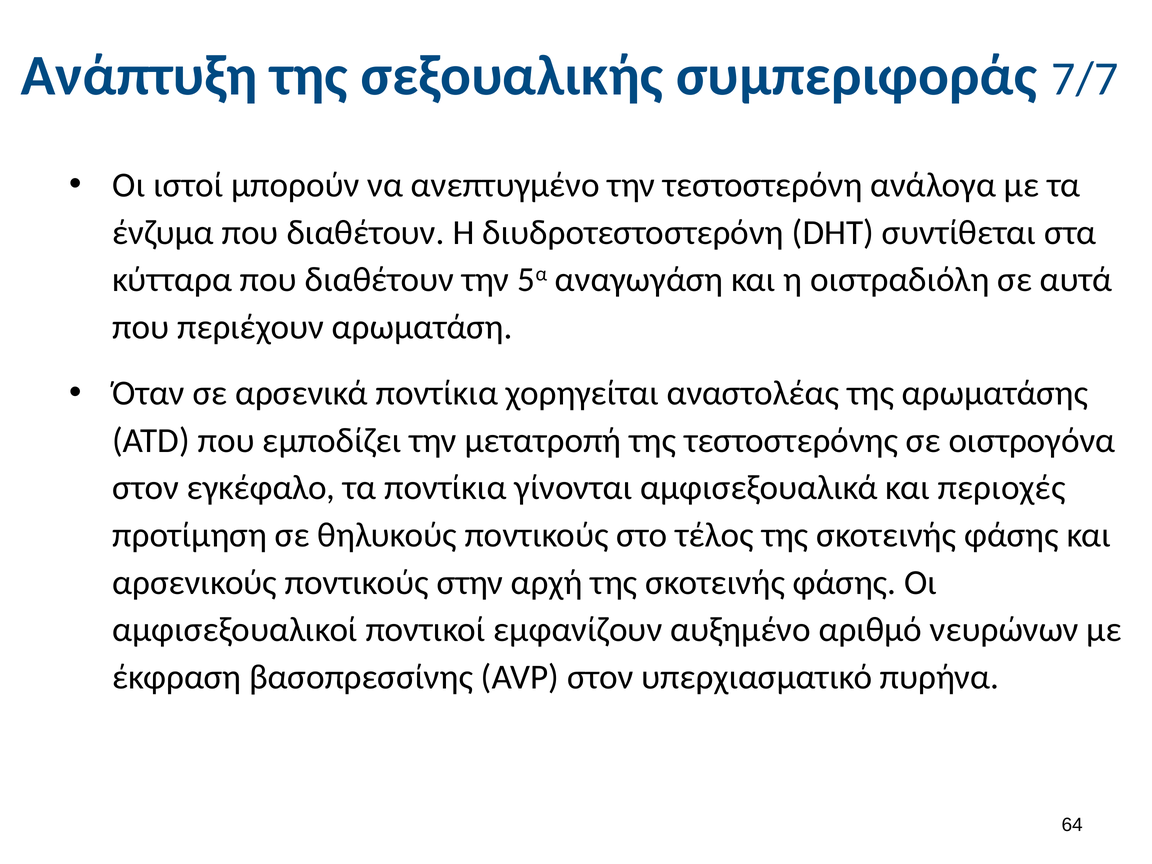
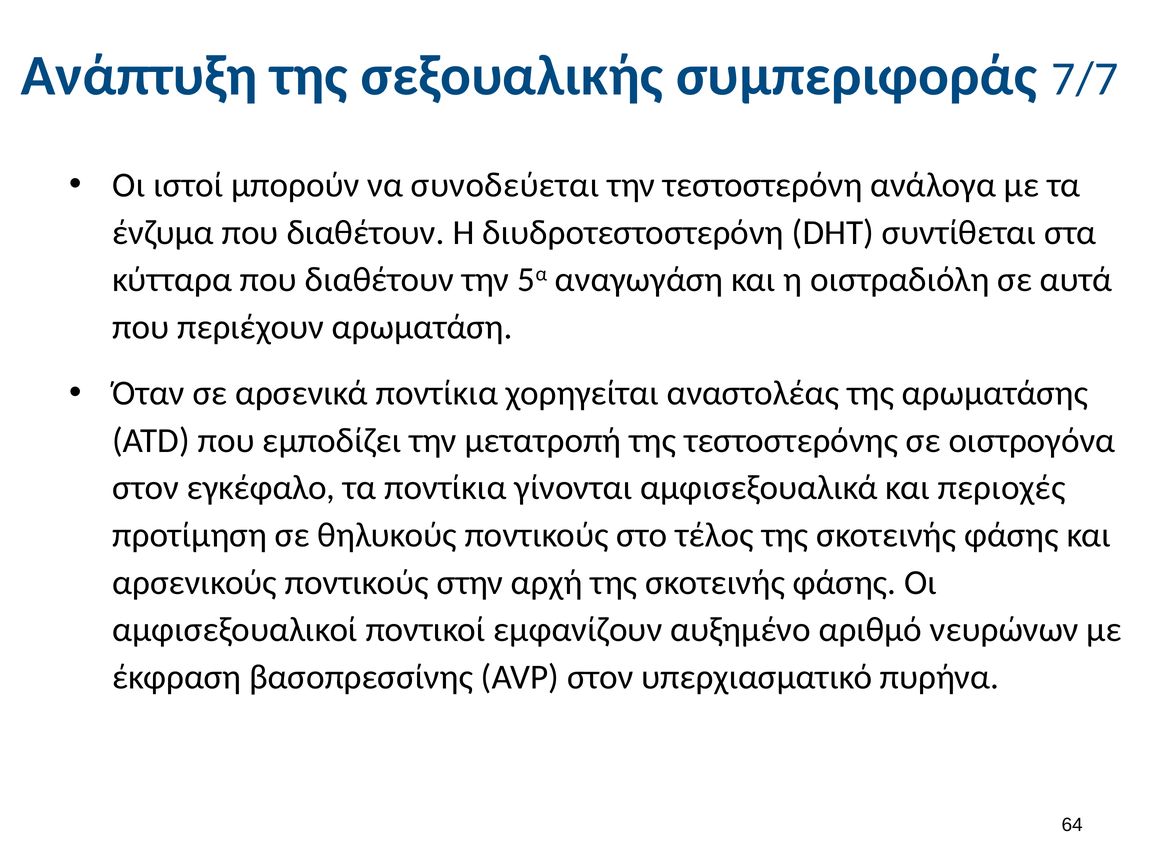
ανεπτυγμένο: ανεπτυγμένο -> συνοδεύεται (505, 185)
